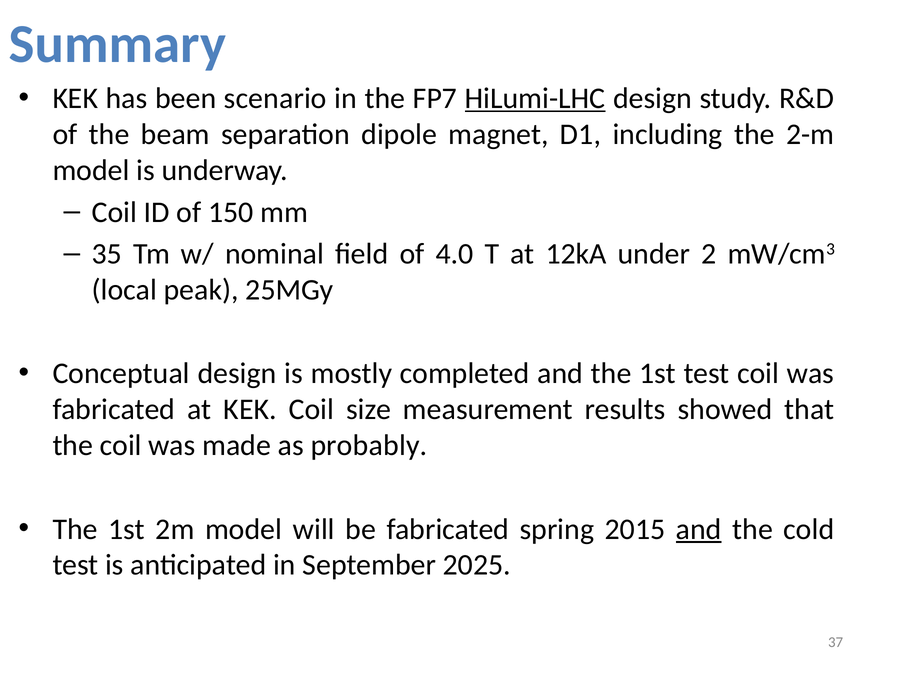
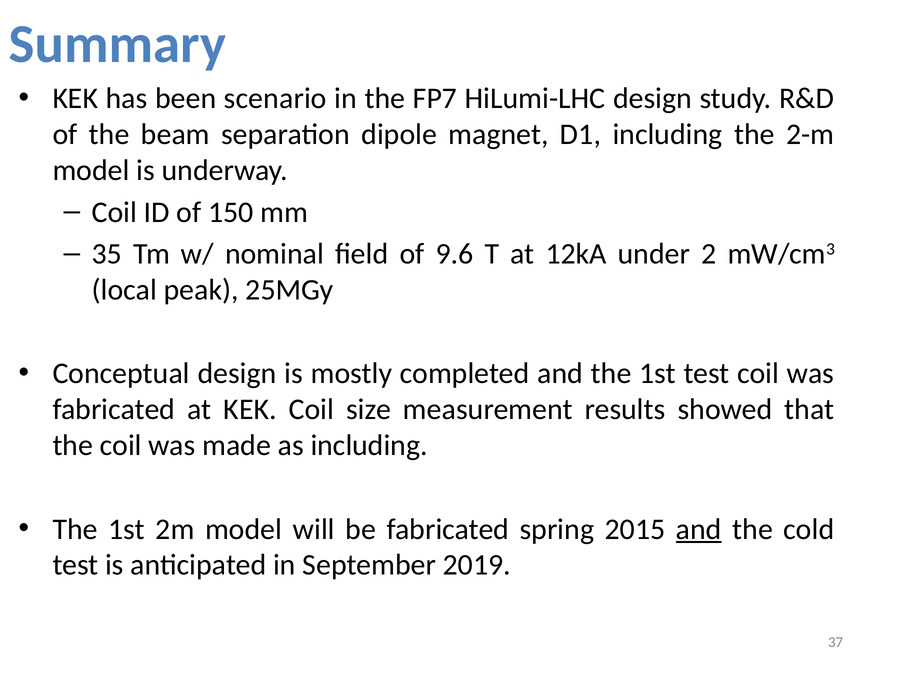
HiLumi-LHC underline: present -> none (535, 98)
4.0: 4.0 -> 9.6 (454, 254)
as probably: probably -> including (369, 445)
2025: 2025 -> 2019 (477, 565)
